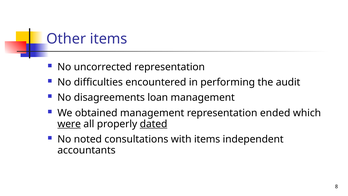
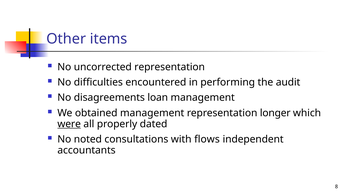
ended: ended -> longer (275, 113)
dated underline: present -> none (154, 124)
with items: items -> flows (207, 139)
